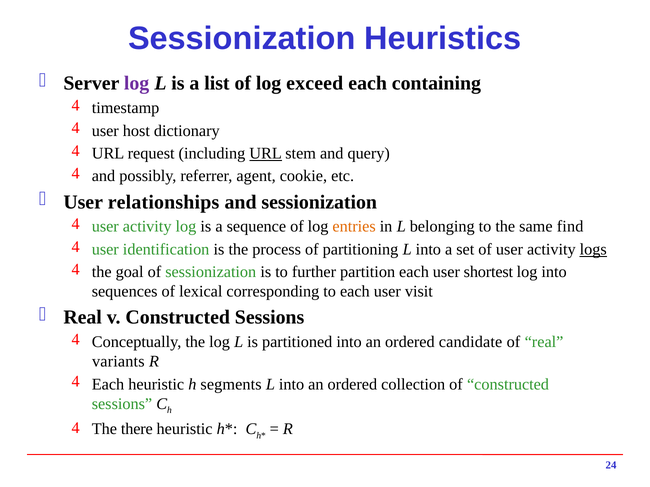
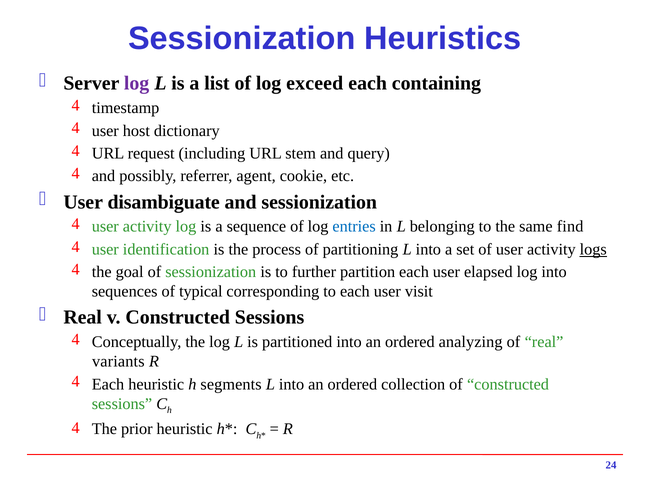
URL underline: present -> none (266, 154)
relationships: relationships -> disambiguate (164, 202)
entries colour: orange -> blue (354, 227)
shortest: shortest -> elapsed (488, 272)
lexical: lexical -> typical (201, 292)
candidate: candidate -> analyzing (471, 342)
there: there -> prior (137, 430)
